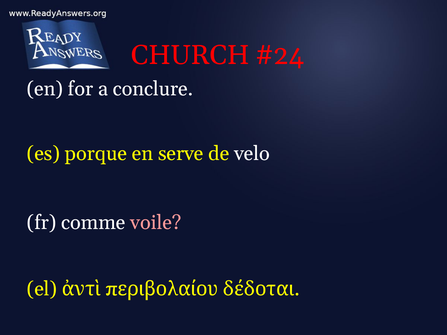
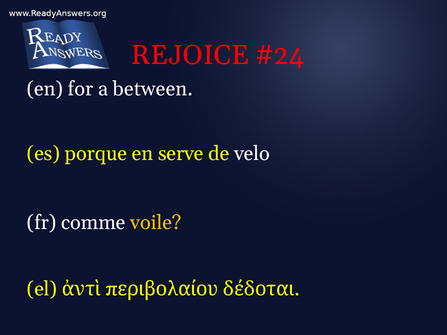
CHURCH: CHURCH -> REJOICE (190, 55)
conclure: conclure -> between (153, 89)
voile colour: pink -> yellow (156, 223)
